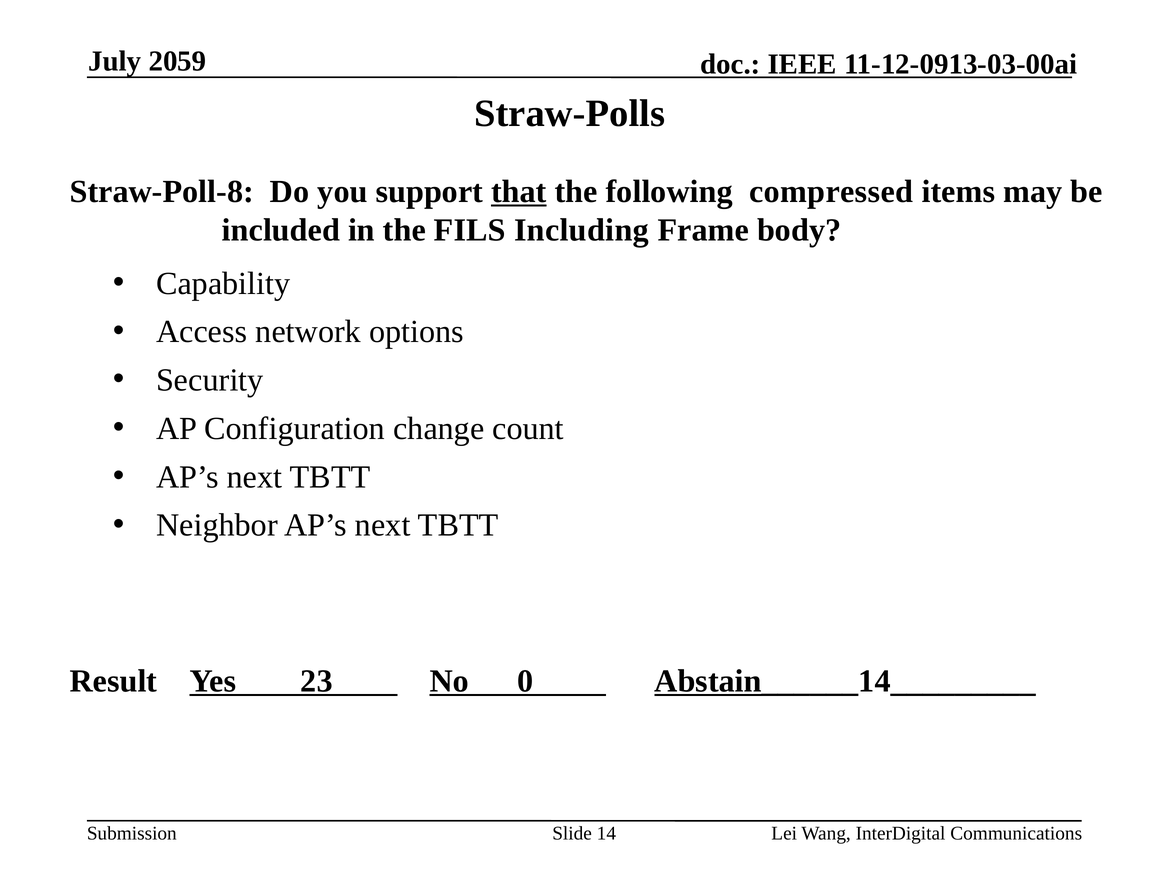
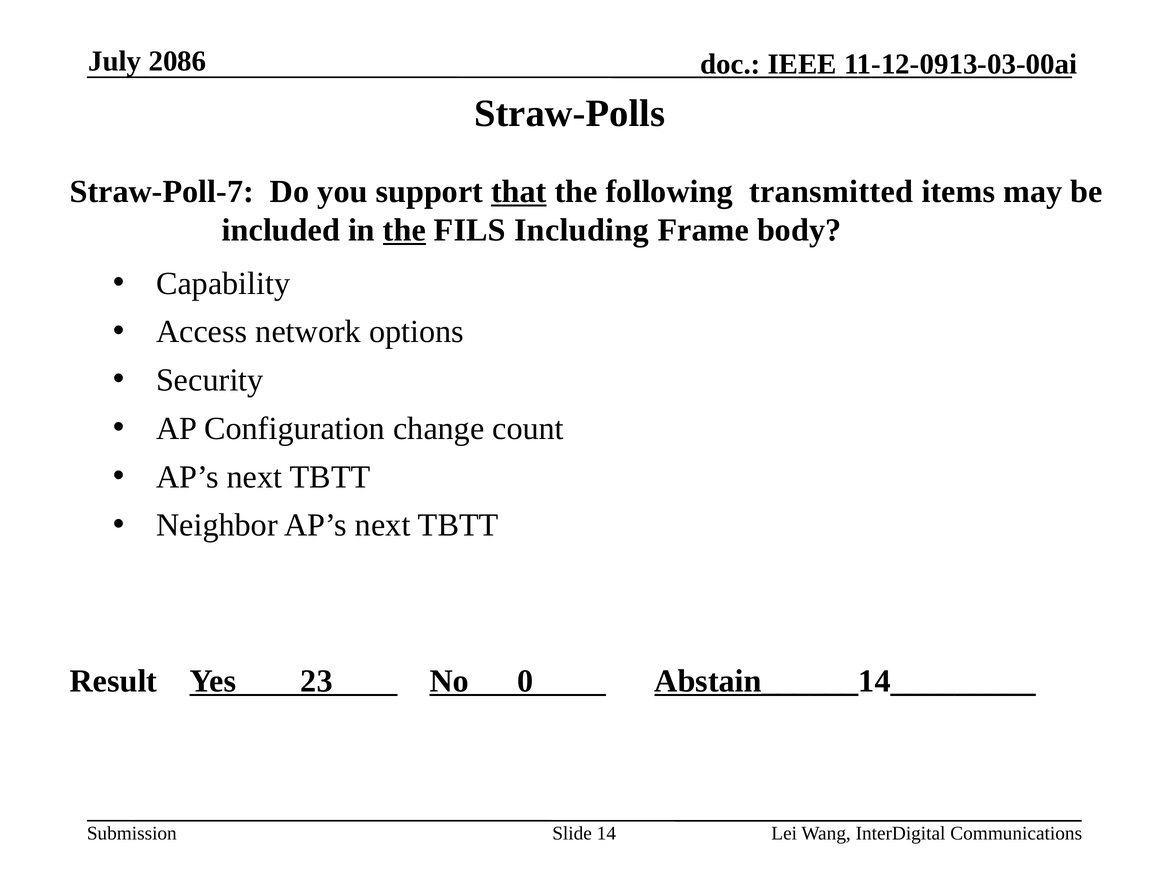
2059: 2059 -> 2086 (178, 61)
Straw-Poll-8: Straw-Poll-8 -> Straw-Poll-7 (162, 192)
compressed: compressed -> transmitted (831, 192)
the underline: none -> present (404, 230)
